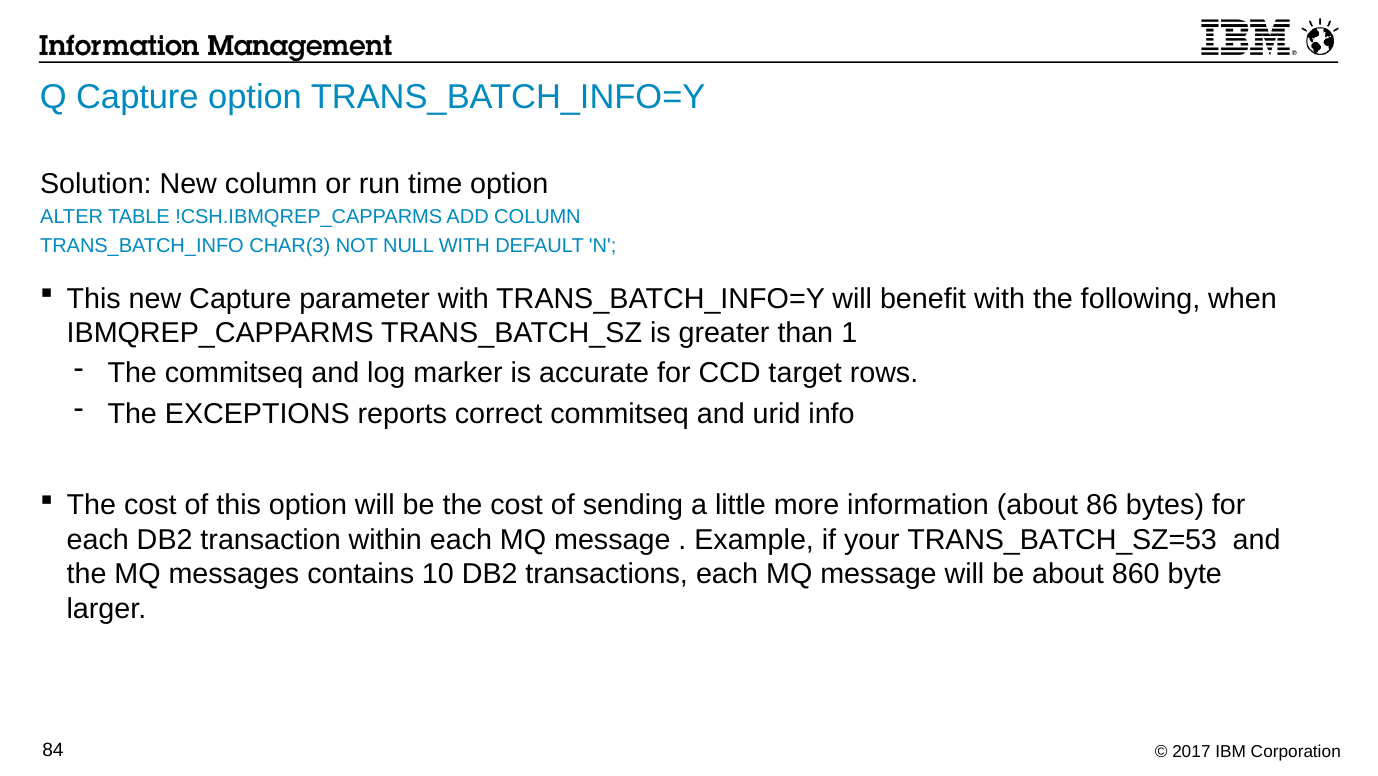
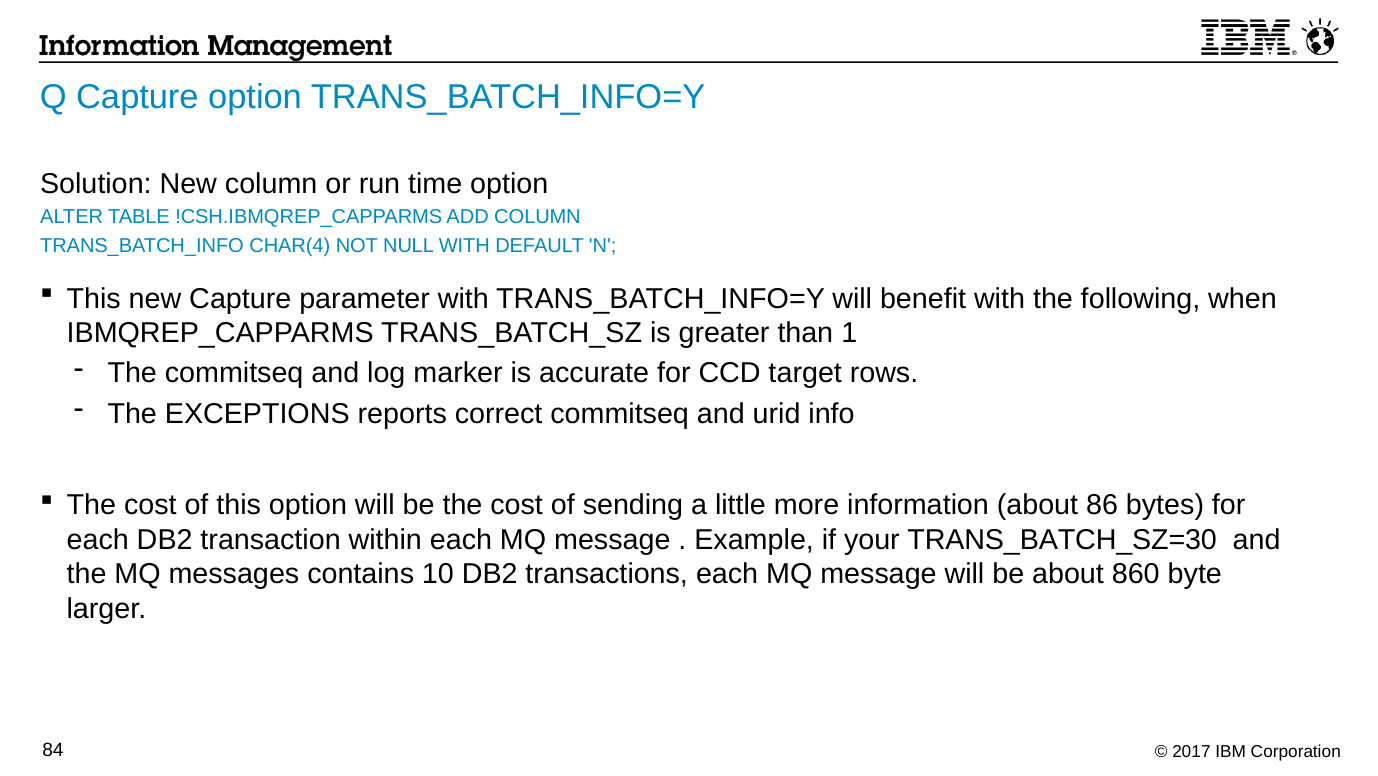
CHAR(3: CHAR(3 -> CHAR(4 (290, 246)
TRANS_BATCH_SZ=53: TRANS_BATCH_SZ=53 -> TRANS_BATCH_SZ=30 (1062, 540)
